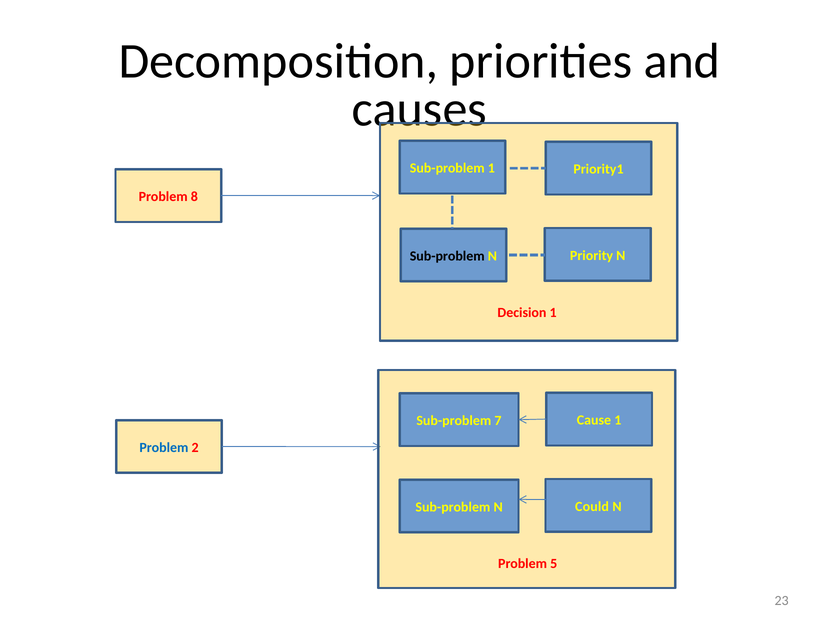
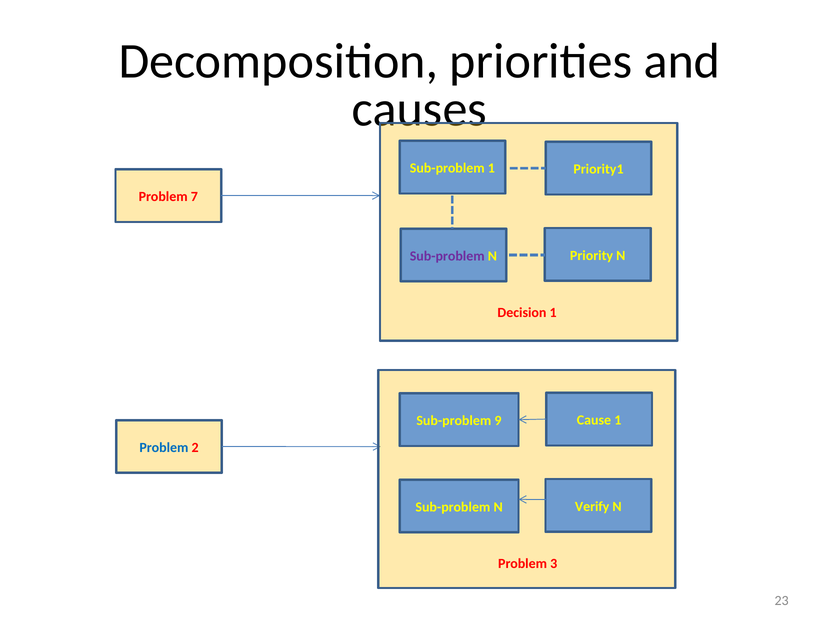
8: 8 -> 7 (194, 197)
Sub-problem colour: black -> purple (447, 256)
7: 7 -> 9 (498, 421)
Could: Could -> Verify (592, 507)
5: 5 -> 3 (554, 564)
